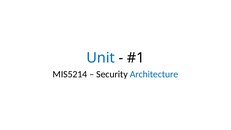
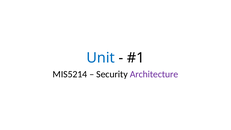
Architecture colour: blue -> purple (154, 74)
